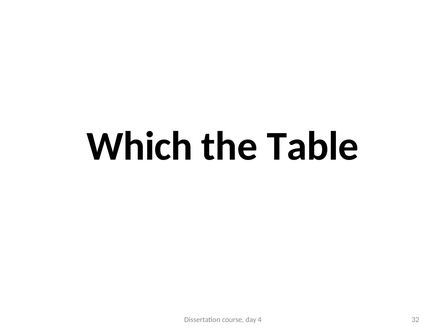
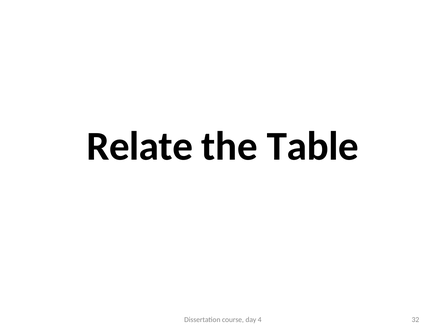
Which: Which -> Relate (140, 146)
